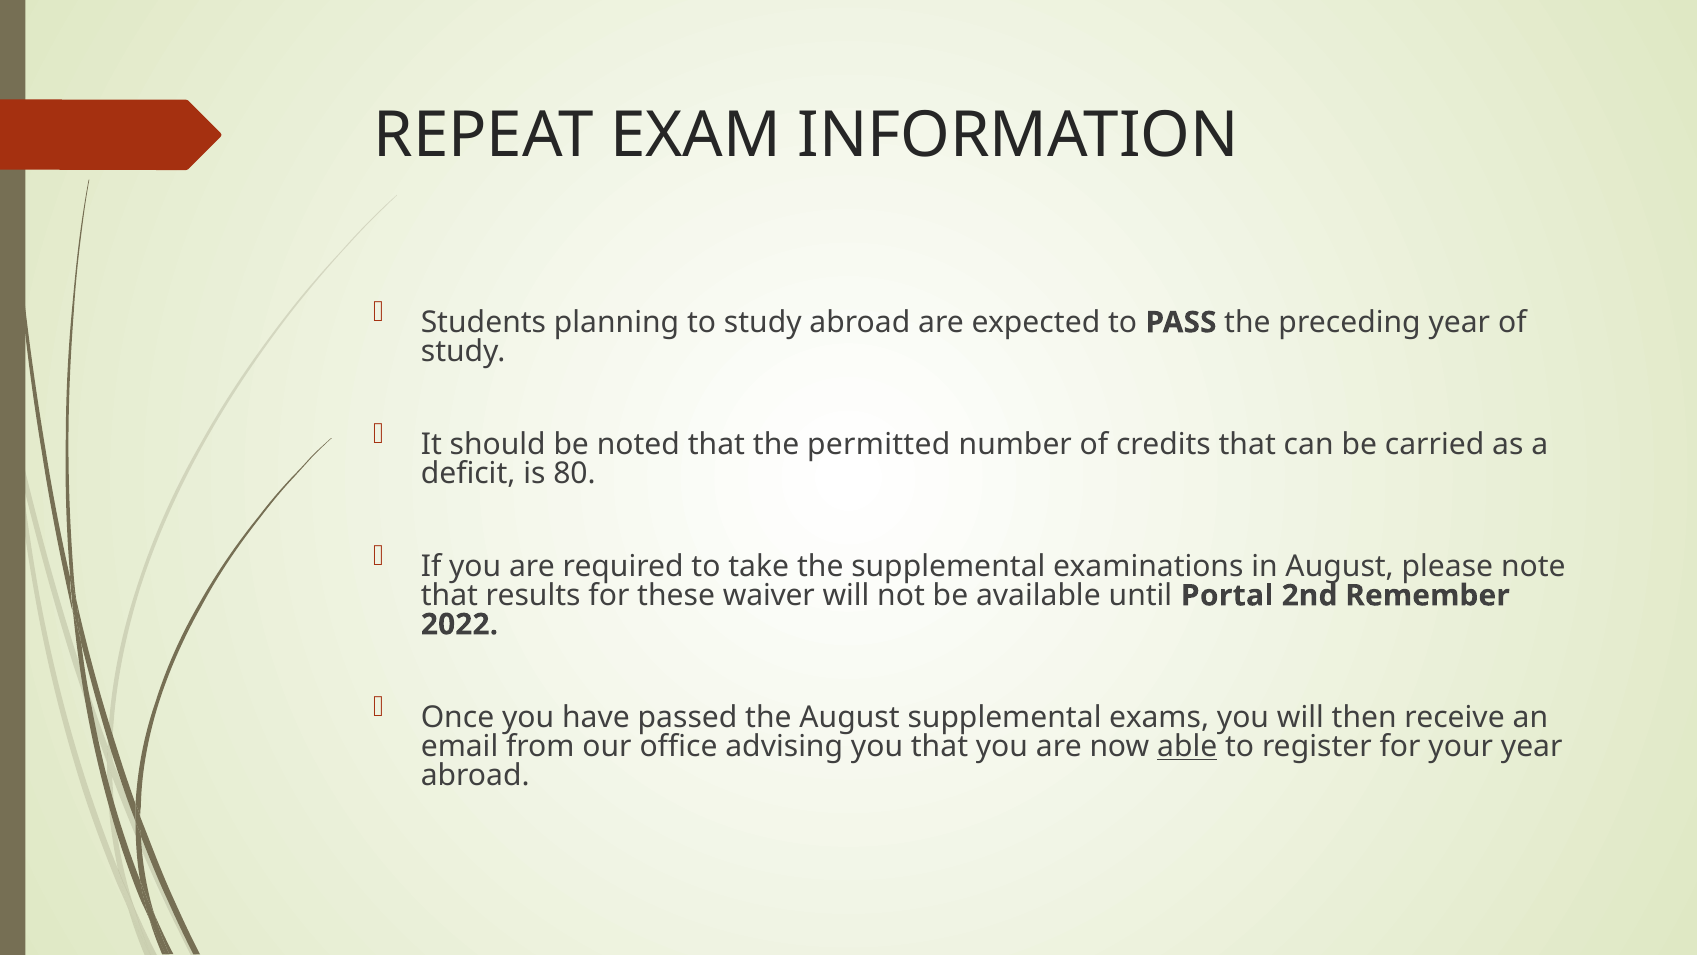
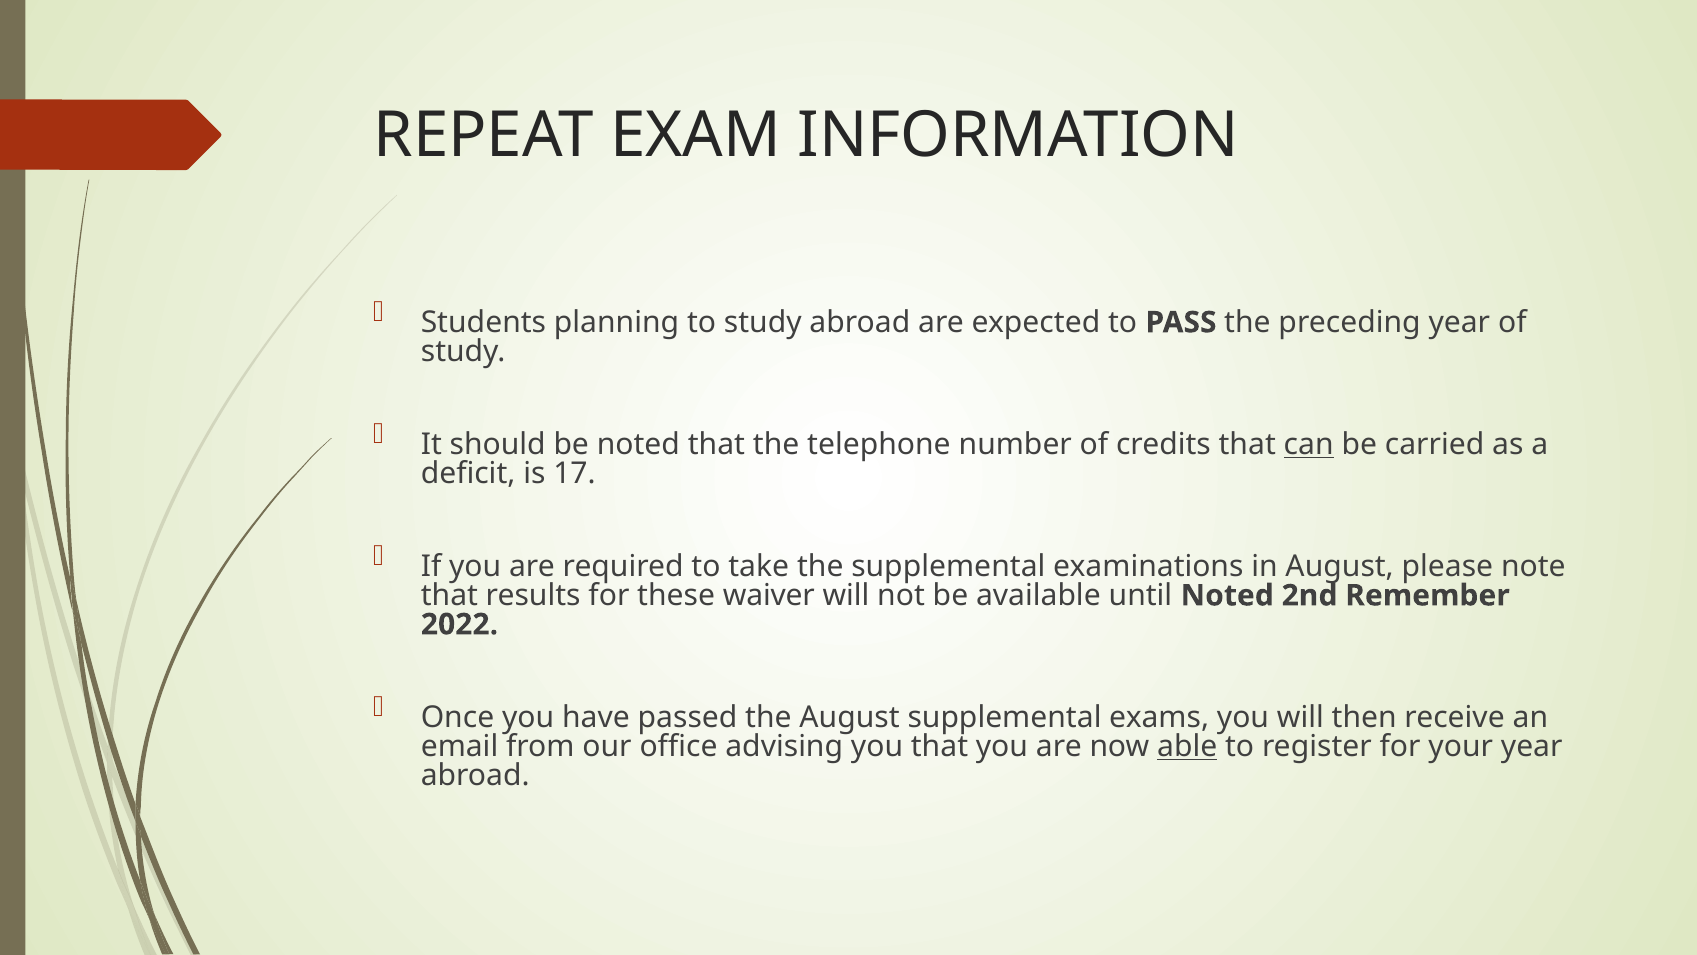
permitted: permitted -> telephone (879, 444)
can underline: none -> present (1309, 444)
80: 80 -> 17 (575, 473)
until Portal: Portal -> Noted (1227, 595)
